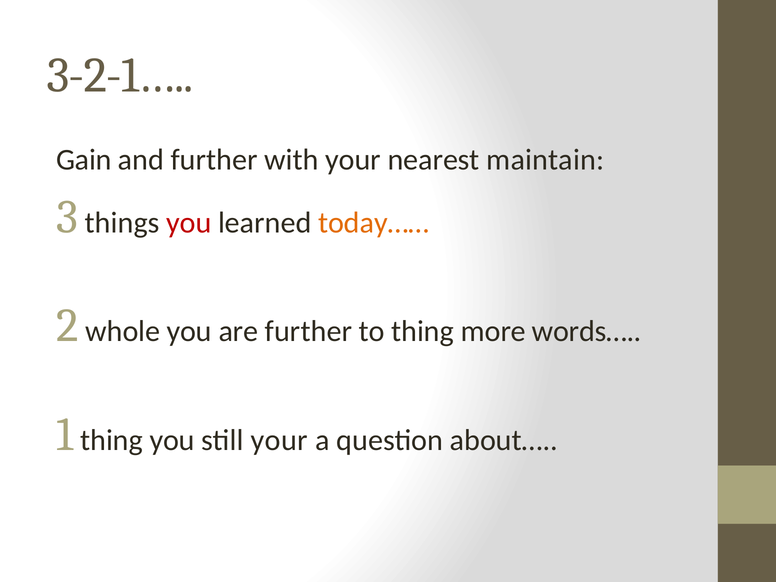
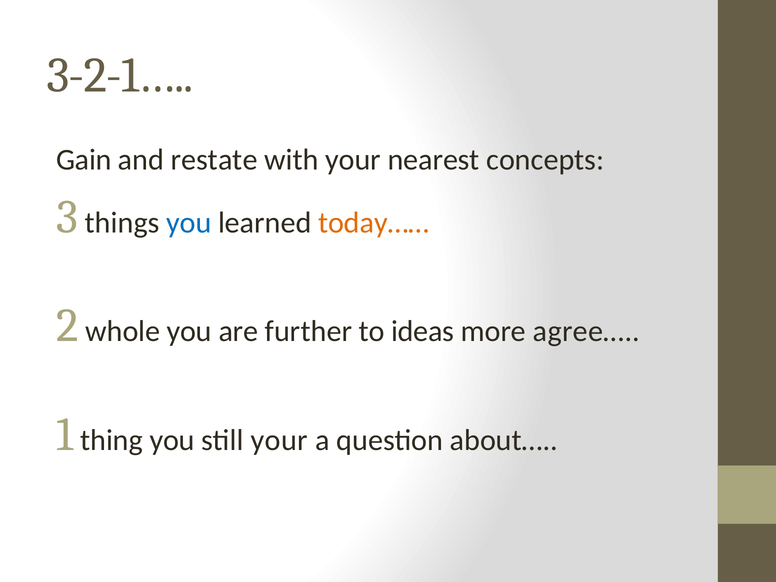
and further: further -> restate (214, 160)
maintain: maintain -> concepts (545, 160)
you colour: red -> blue (189, 223)
to thing: thing -> ideas (423, 331)
words…: words… -> agree… (586, 331)
